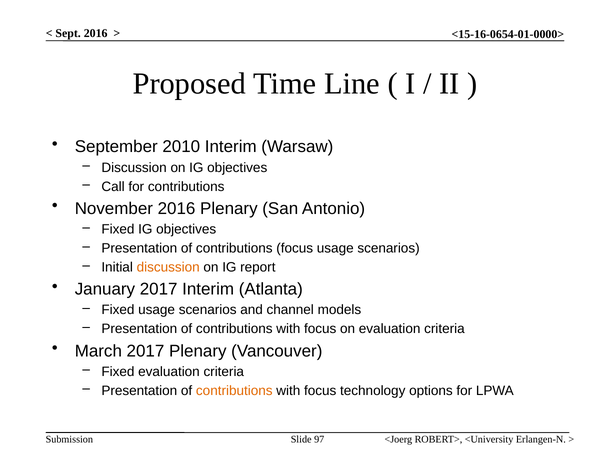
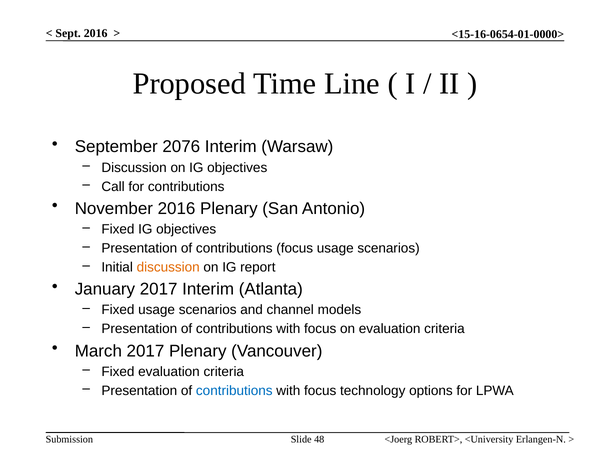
2010: 2010 -> 2076 (181, 147)
contributions colour: orange -> blue (234, 390)
97: 97 -> 48 (319, 439)
